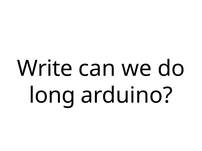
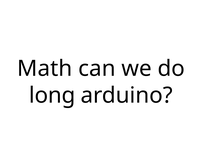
Write: Write -> Math (45, 69)
